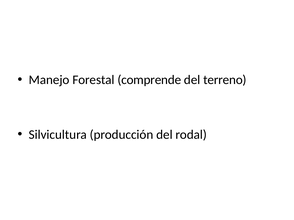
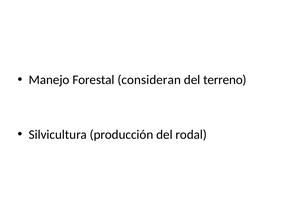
comprende: comprende -> consideran (149, 80)
